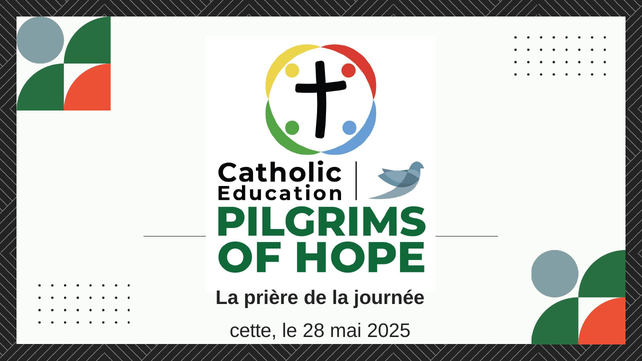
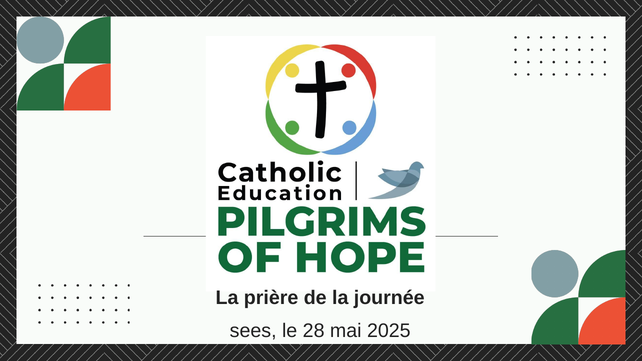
cette: cette -> sees (253, 331)
